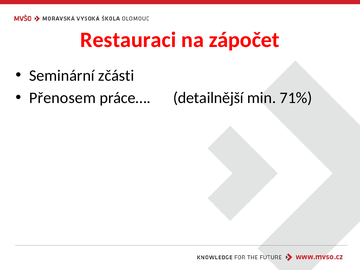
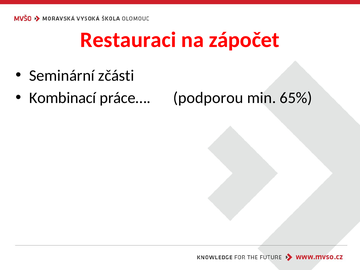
Přenosem: Přenosem -> Kombinací (63, 98)
detailnější: detailnější -> podporou (208, 98)
71%: 71% -> 65% (296, 98)
